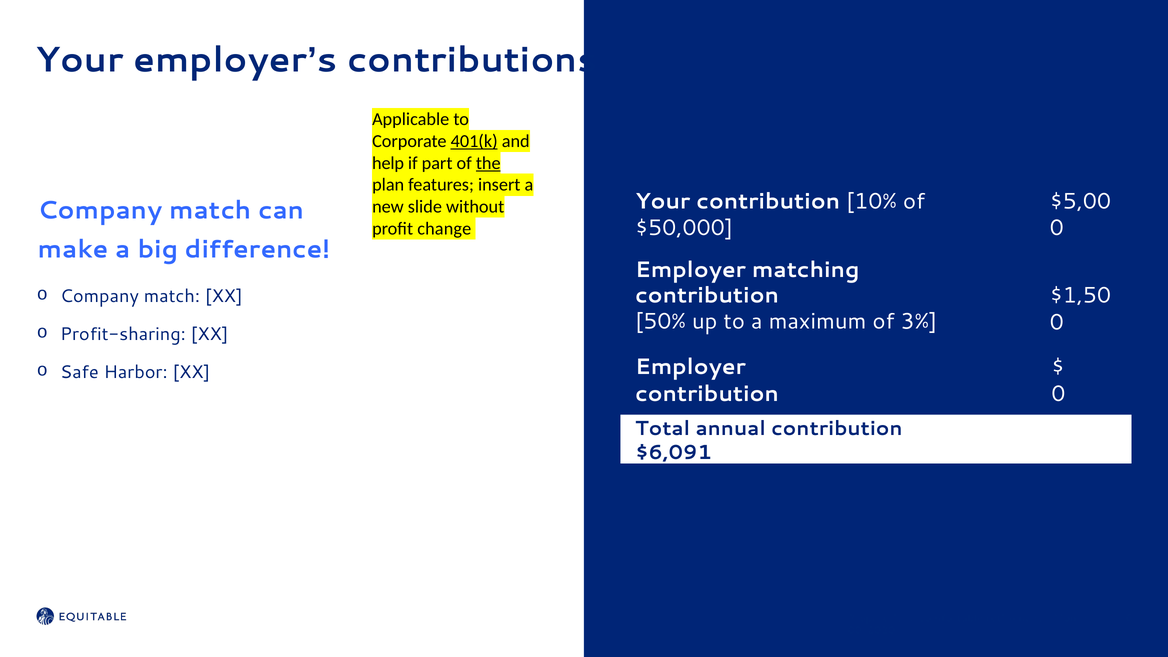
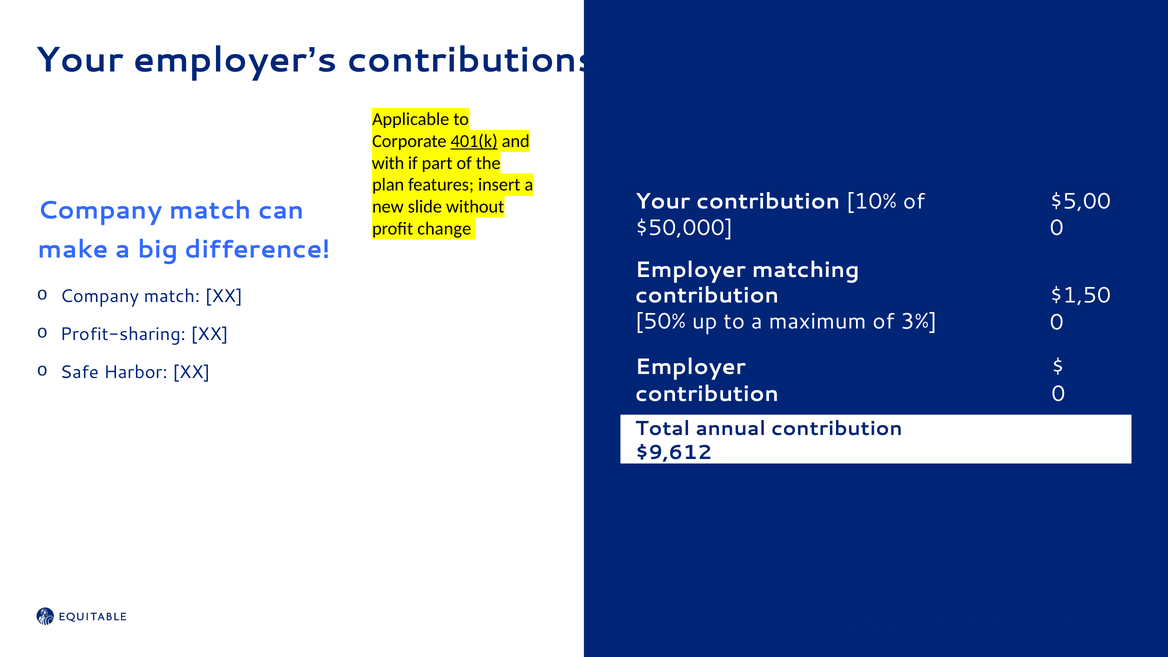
help: help -> with (388, 163)
the underline: present -> none (488, 163)
$6,091: $6,091 -> $9,612 (673, 453)
